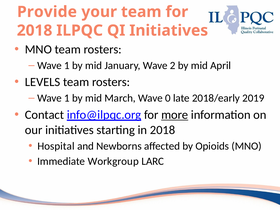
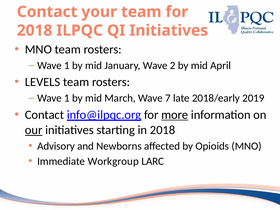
Provide: Provide -> Contact (47, 12)
0: 0 -> 7 (168, 98)
our underline: none -> present (34, 130)
Hospital: Hospital -> Advisory (56, 146)
